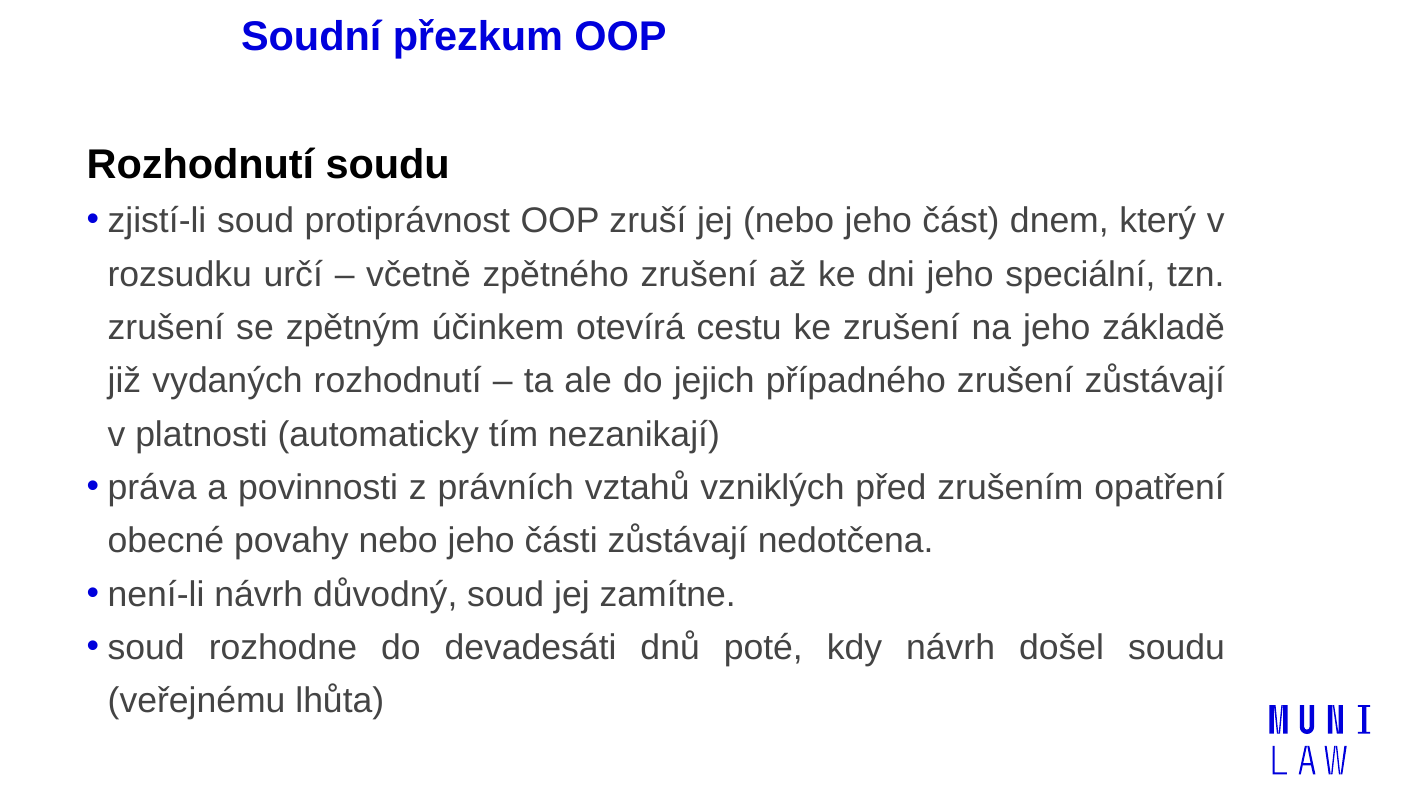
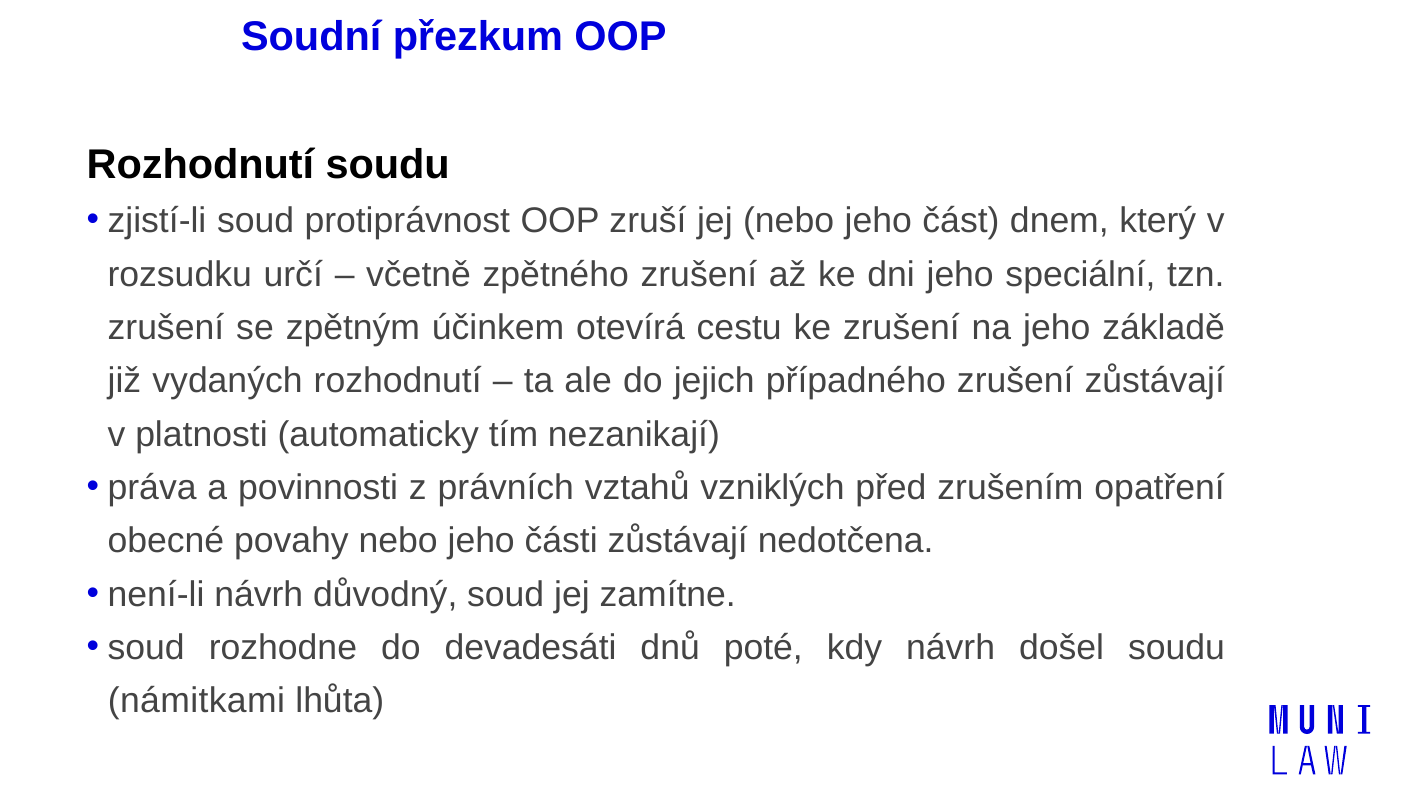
veřejnému: veřejnému -> námitkami (196, 701)
